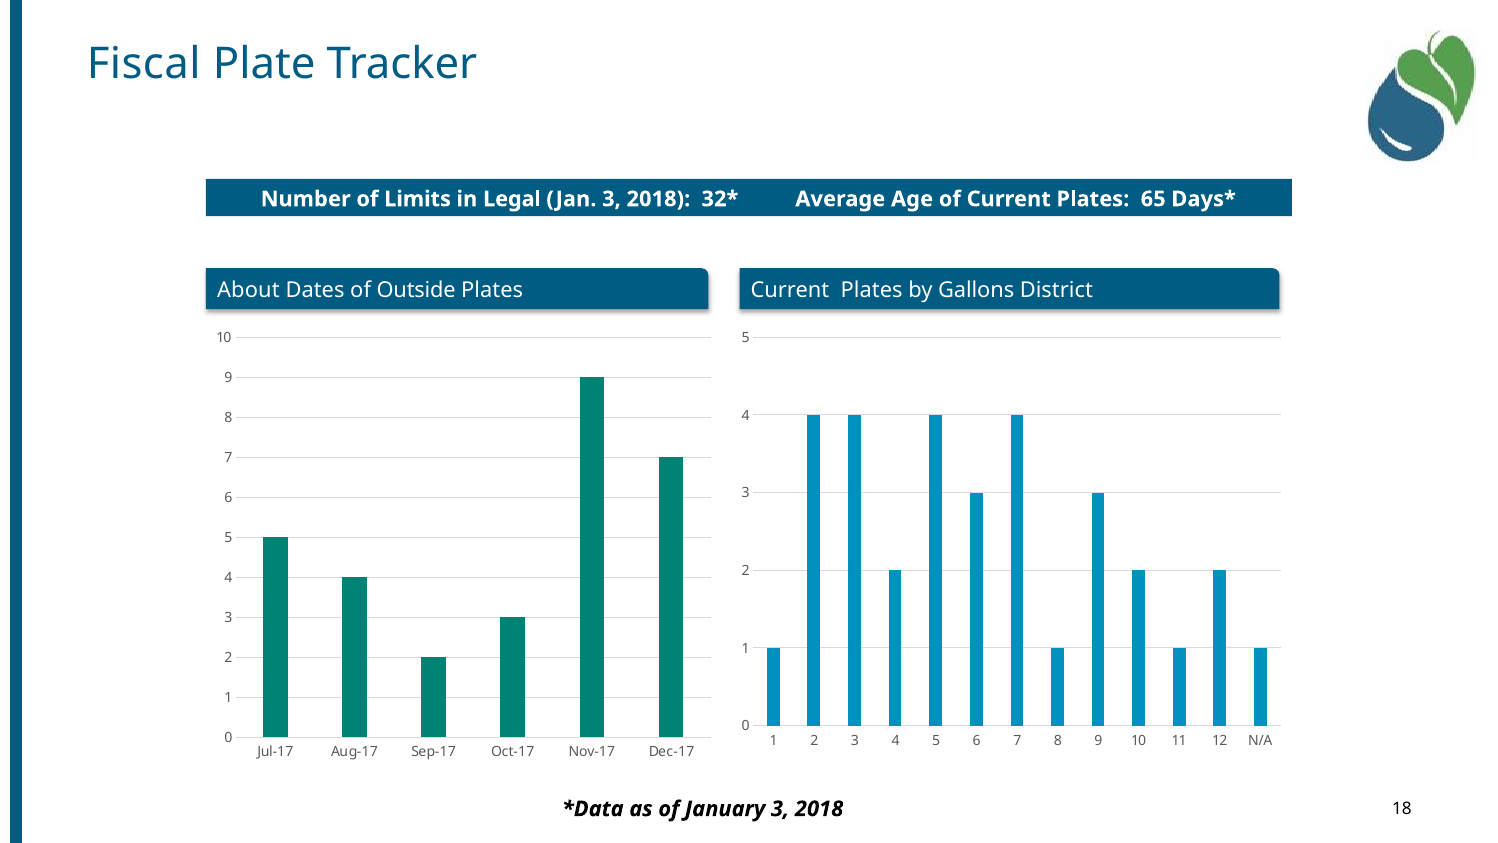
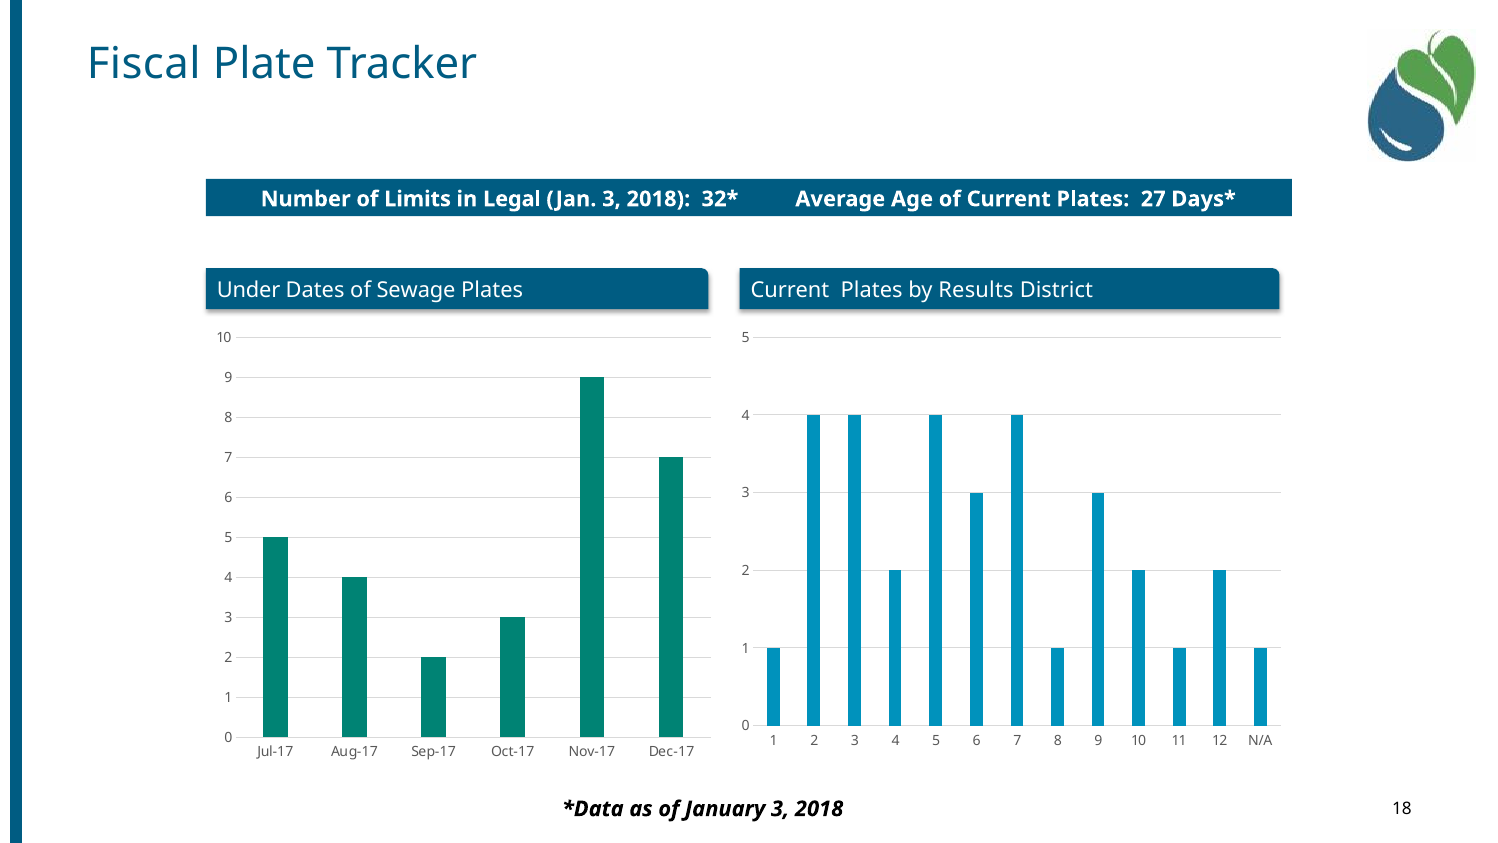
65: 65 -> 27 (1153, 199)
About: About -> Under (249, 290)
Outside: Outside -> Sewage (416, 290)
Gallons: Gallons -> Results (976, 290)
